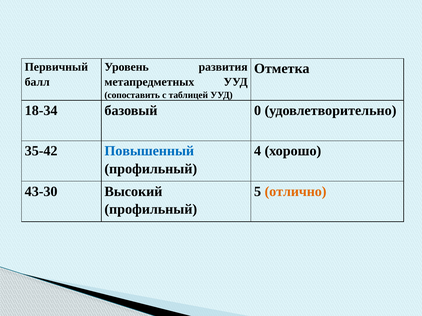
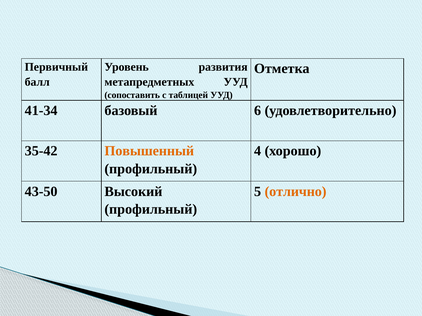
18-34: 18-34 -> 41-34 (41, 111)
0: 0 -> 6 (258, 111)
Повышенный colour: blue -> orange (149, 151)
43-30: 43-30 -> 43-50 (41, 192)
